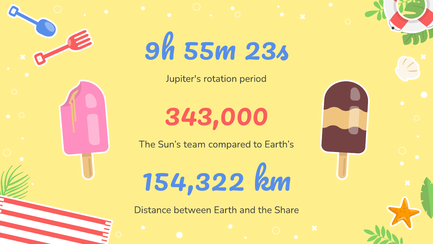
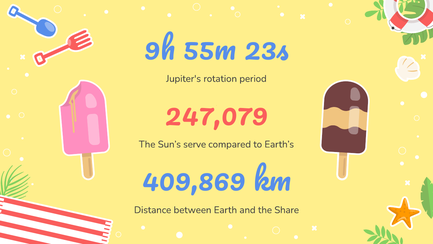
343,000: 343,000 -> 247,079 (217, 115)
team: team -> serve (195, 144)
154,322: 154,322 -> 409,869 (194, 181)
